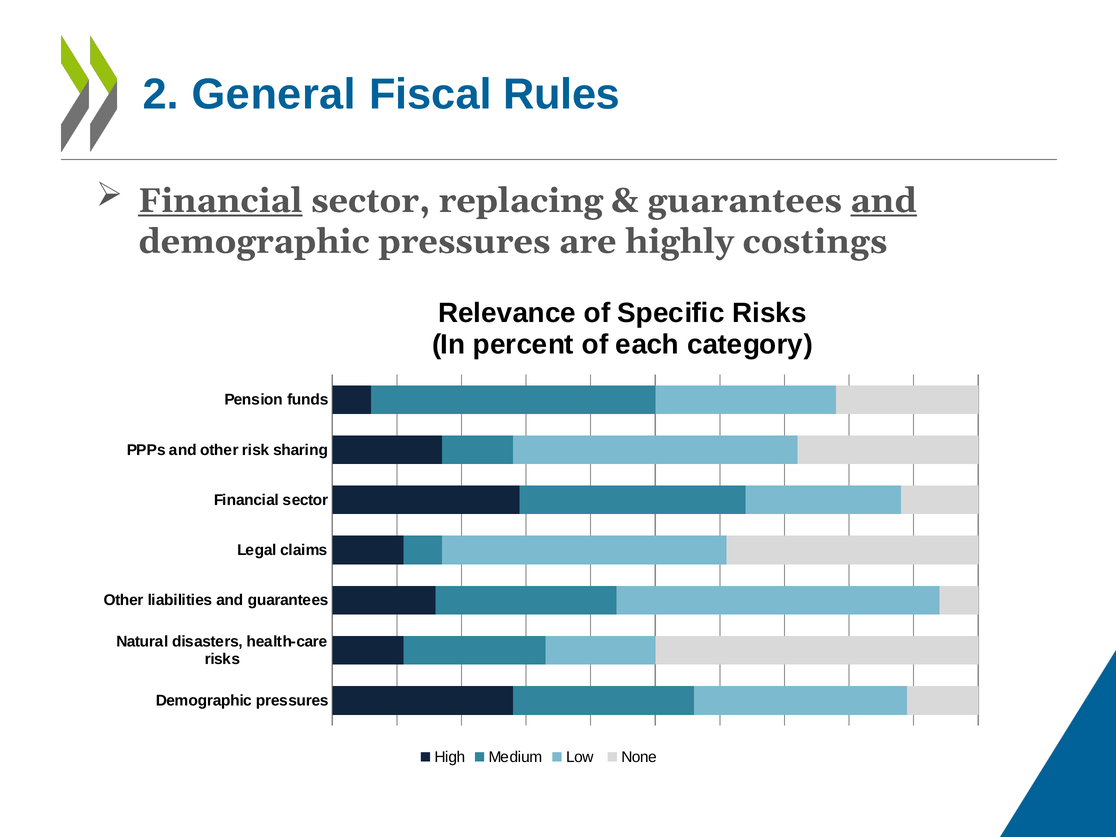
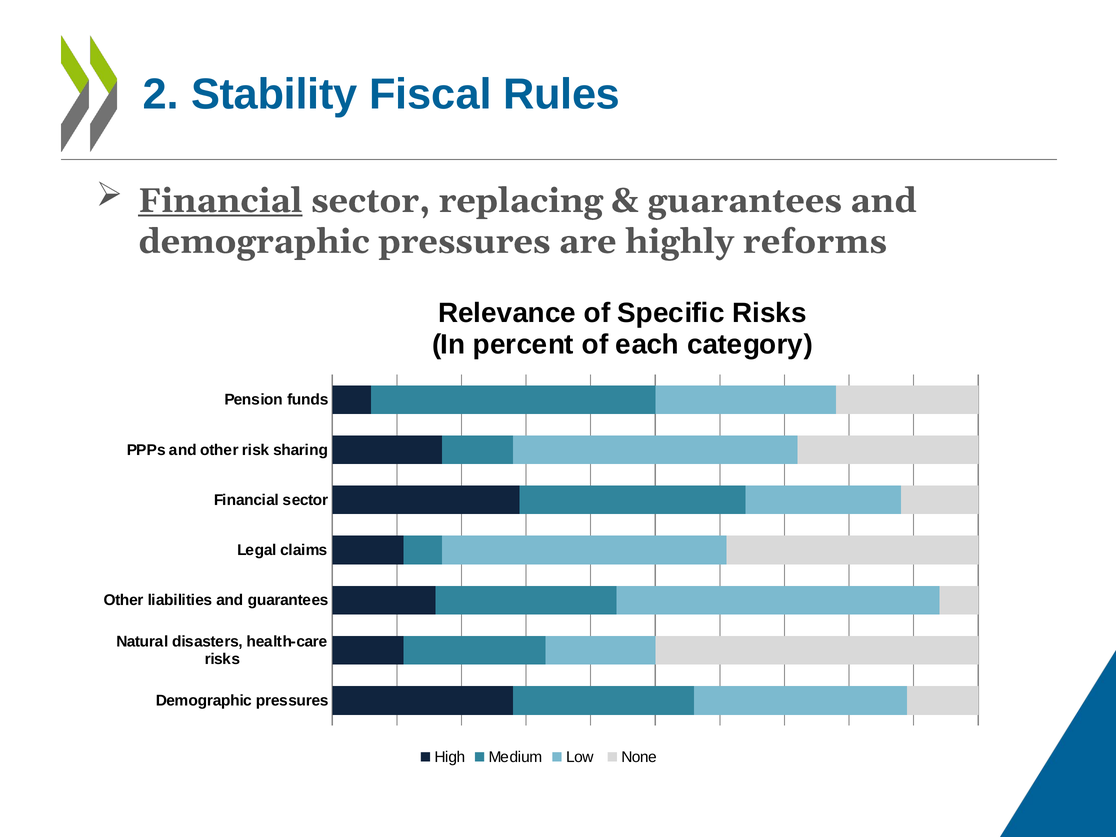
General: General -> Stability (274, 94)
and underline: present -> none (884, 201)
costings: costings -> reforms (815, 242)
